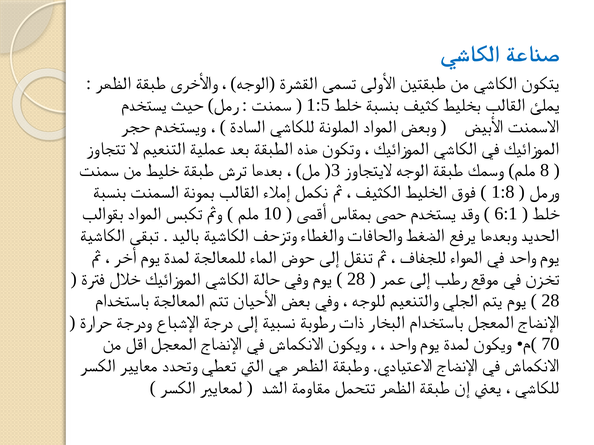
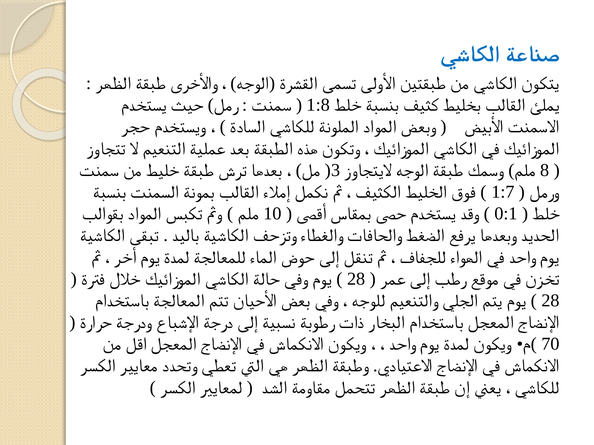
1:5: 1:5 -> 1:8 (318, 105)
1:8: 1:8 -> 1:7 (503, 192)
6:1: 6:1 -> 0:1 (506, 214)
